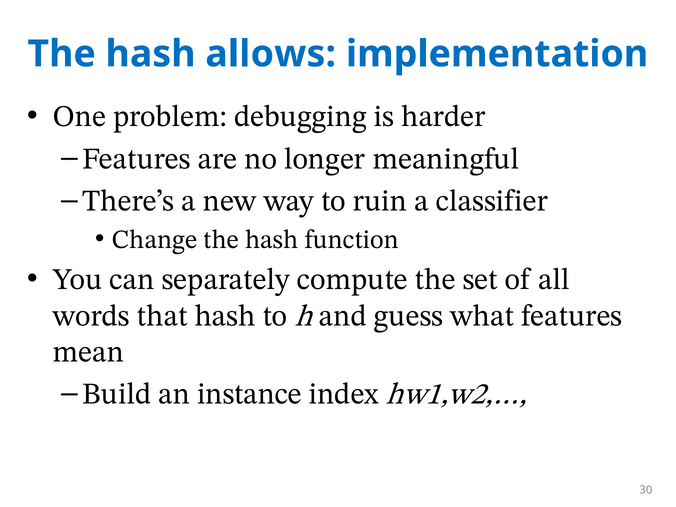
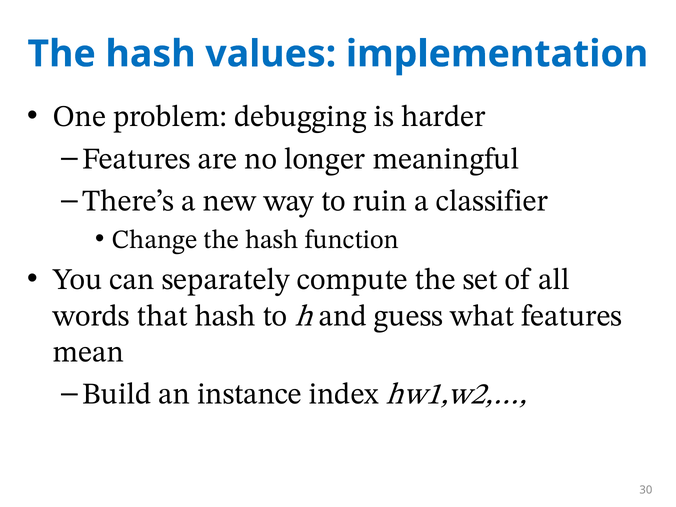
allows: allows -> values (271, 54)
